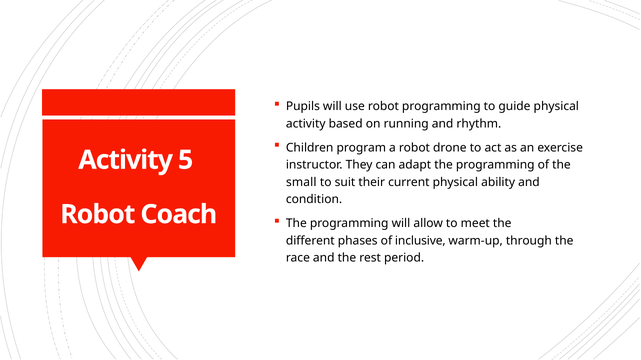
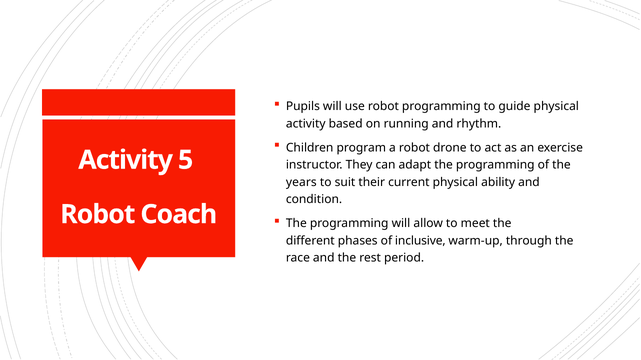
small: small -> years (301, 182)
